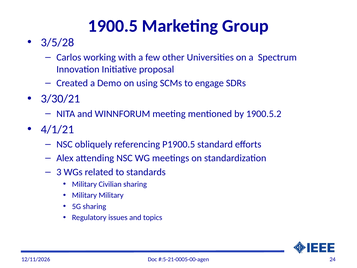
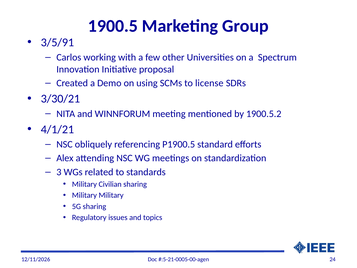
3/5/28: 3/5/28 -> 3/5/91 (57, 42)
engage: engage -> license (209, 83)
